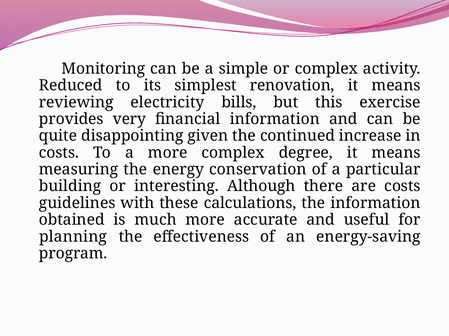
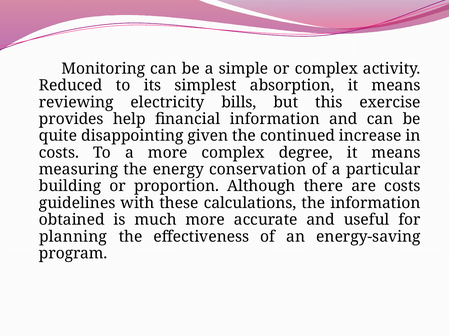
renovation: renovation -> absorption (292, 86)
very: very -> help (129, 119)
interesting: interesting -> proportion (177, 187)
